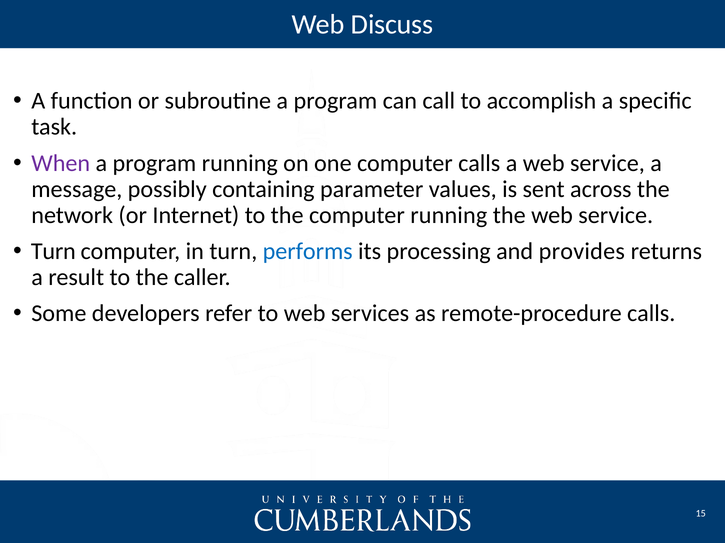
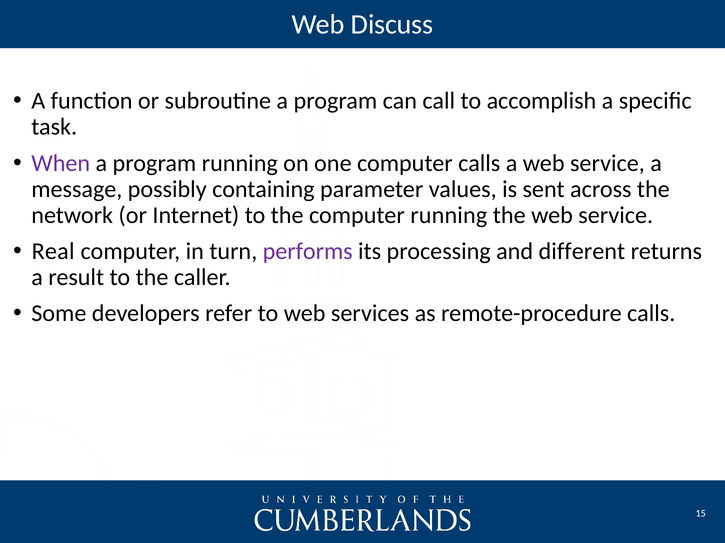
Turn: Turn -> Real (53, 252)
performs colour: blue -> purple (308, 252)
provides: provides -> different (582, 252)
